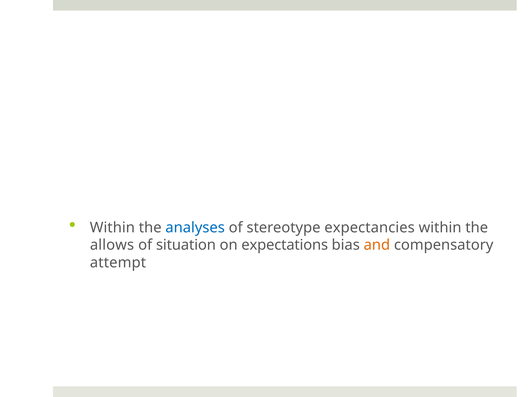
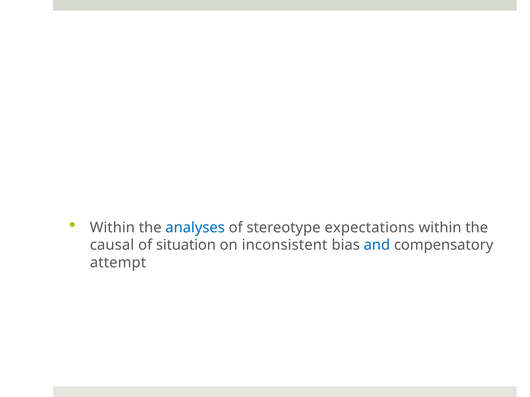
expectancies: expectancies -> expectations (370, 228)
allows: allows -> causal (112, 245)
expectations: expectations -> inconsistent (285, 245)
and colour: orange -> blue (377, 245)
